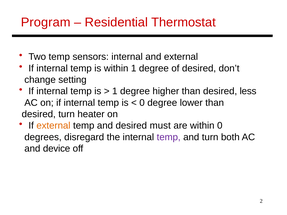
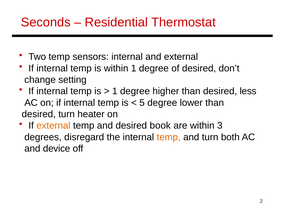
Program: Program -> Seconds (46, 22)
0: 0 -> 5 (142, 103)
must: must -> book (160, 126)
within 0: 0 -> 3 (220, 126)
temp colour: purple -> orange (169, 137)
